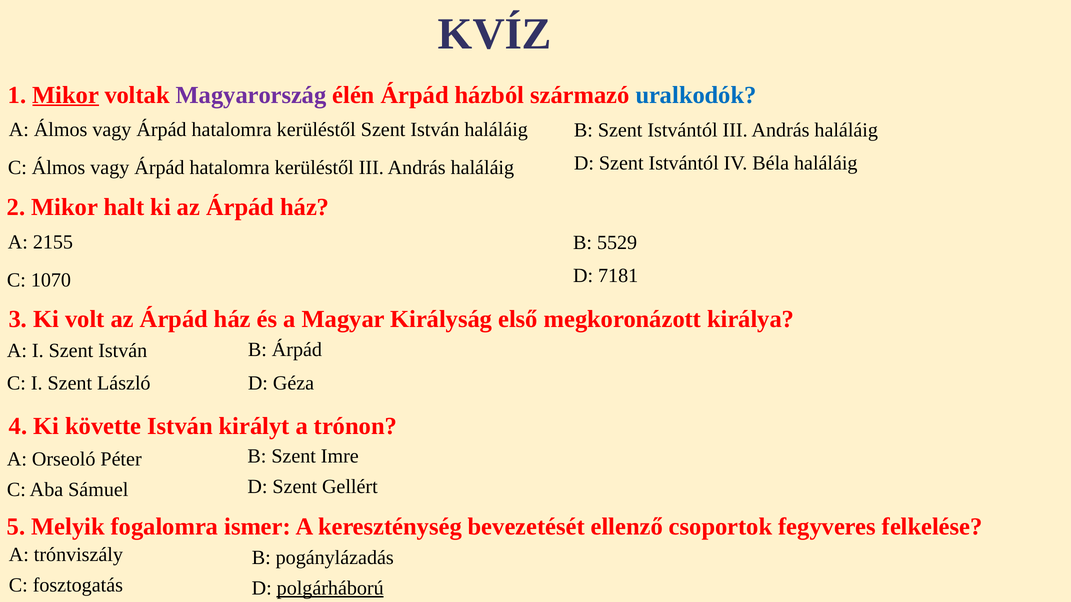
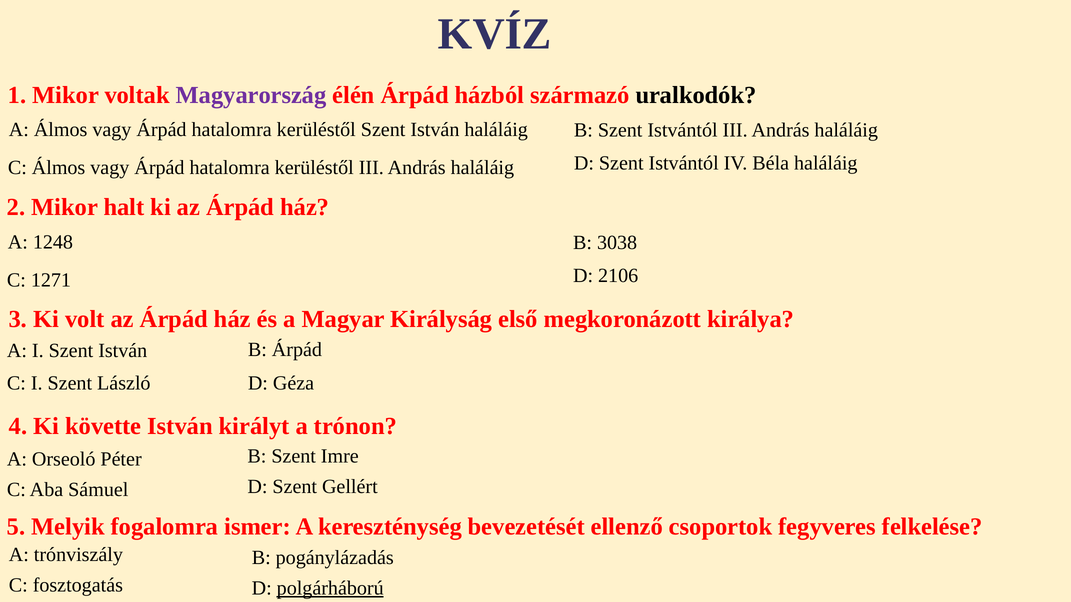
Mikor underline: present -> none (66, 95)
uralkodók colour: blue -> black (696, 95)
2155: 2155 -> 1248 (53, 242)
5529: 5529 -> 3038 (617, 243)
1070: 1070 -> 1271 (51, 280)
7181: 7181 -> 2106 (618, 276)
